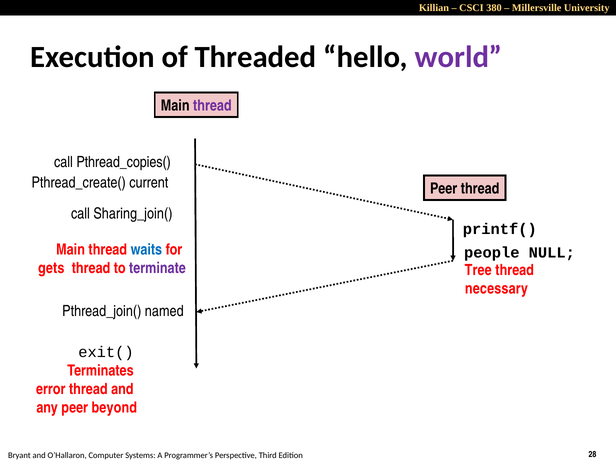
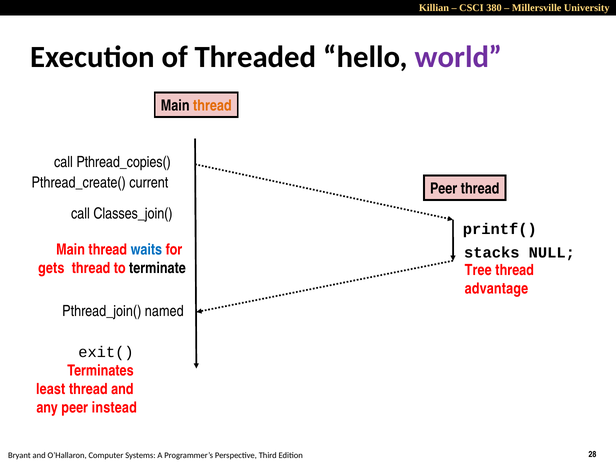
thread colour: purple -> orange (212, 106)
Sharing_join(: Sharing_join( -> Classes_join( (133, 214)
people: people -> stacks (492, 253)
terminate colour: purple -> black (157, 268)
necessary: necessary -> advantage (496, 288)
error: error -> least (51, 389)
beyond: beyond -> instead (114, 408)
